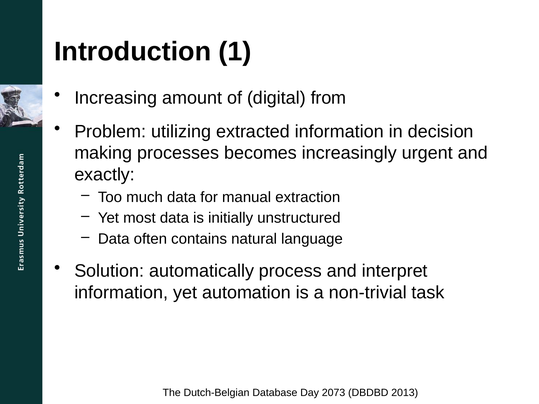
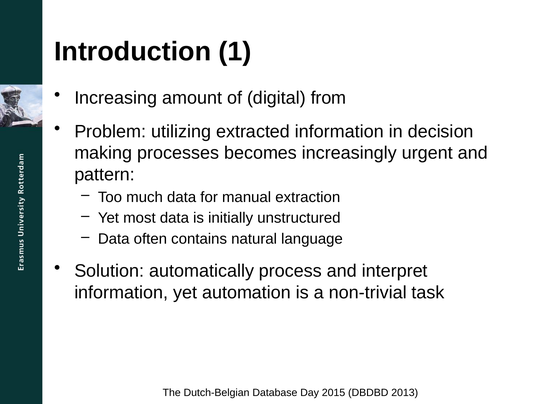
exactly: exactly -> pattern (105, 175)
2073: 2073 -> 2015 (334, 393)
